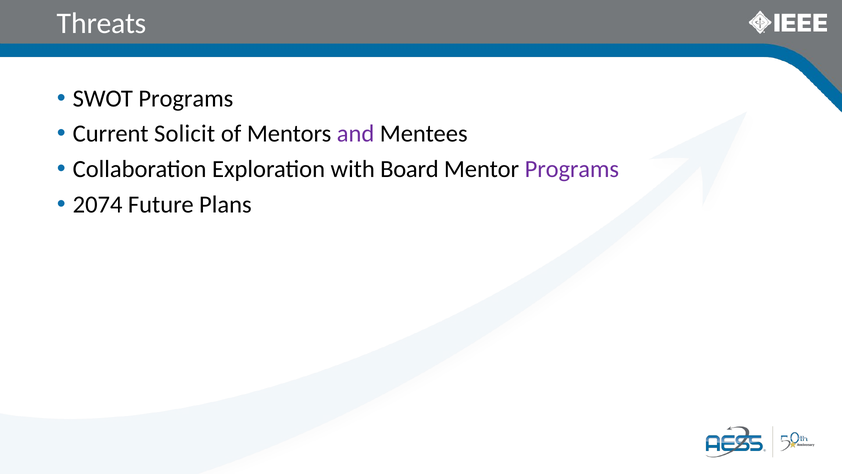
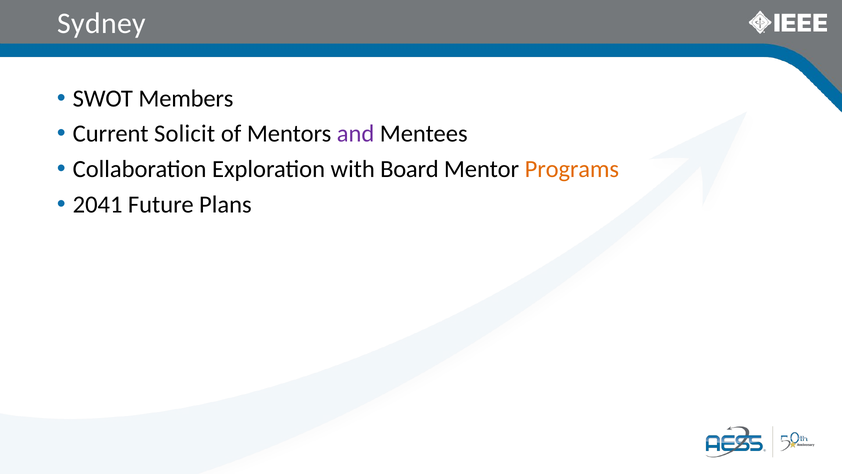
Threats: Threats -> Sydney (101, 23)
SWOT Programs: Programs -> Members (186, 98)
Programs colour: purple -> orange (572, 169)
2074: 2074 -> 2041 (98, 204)
